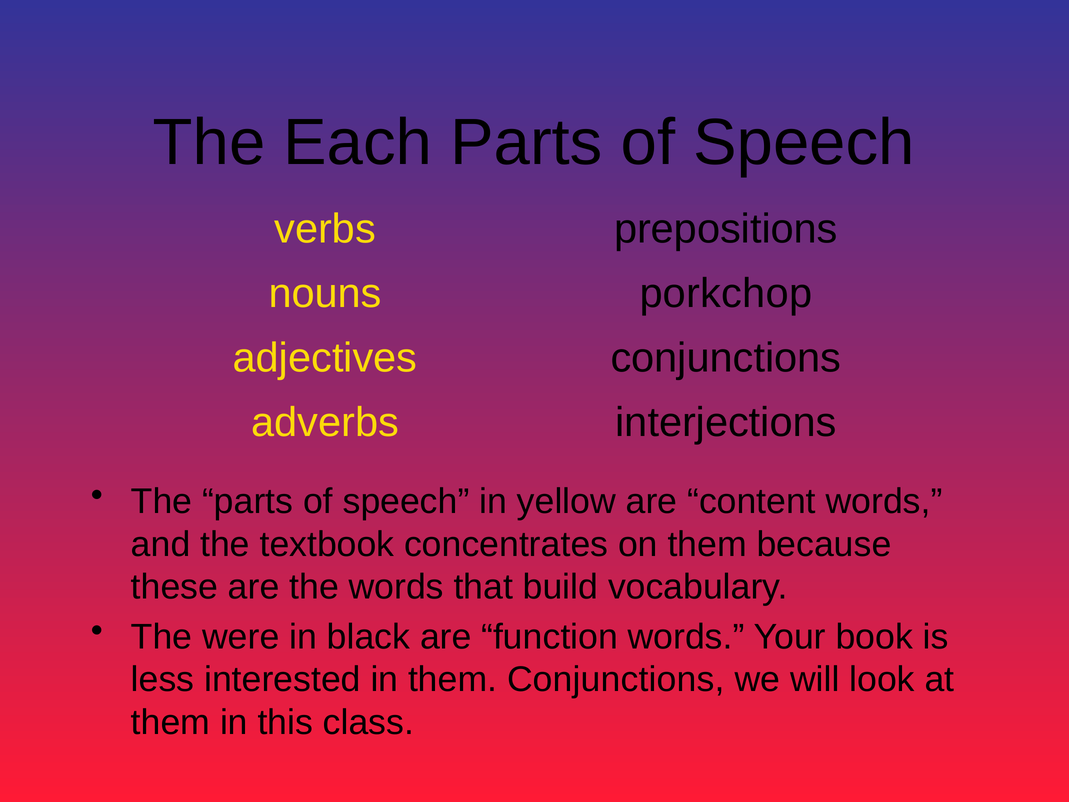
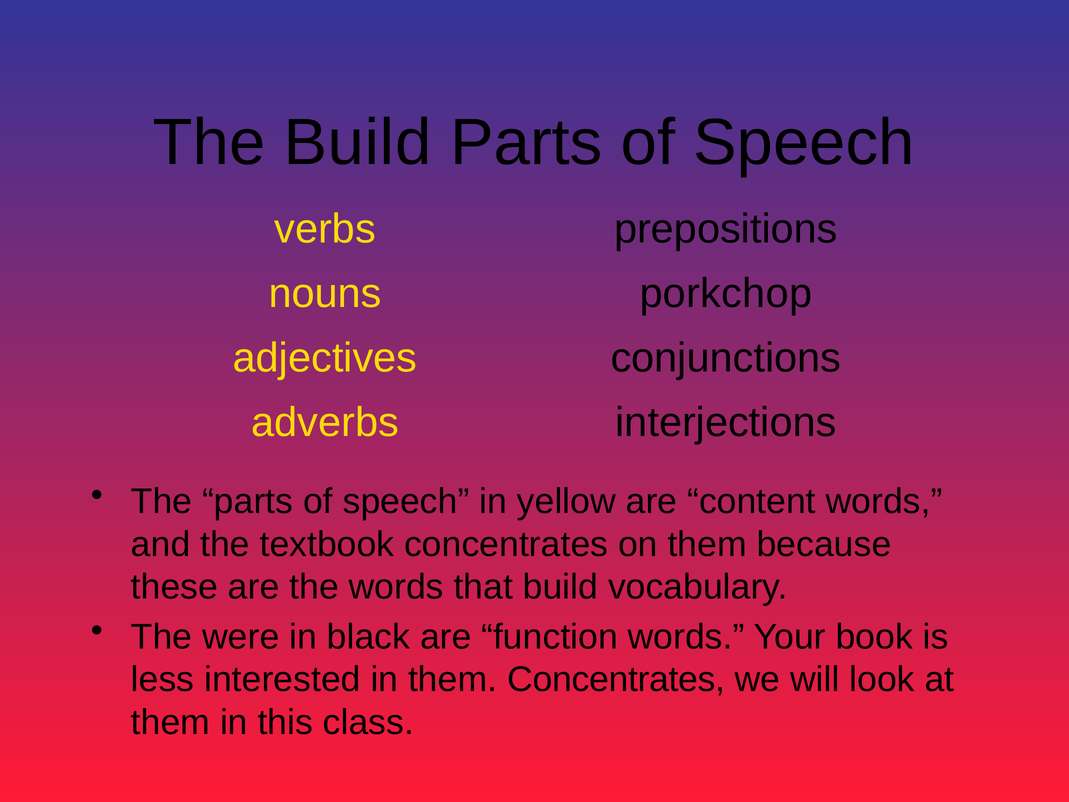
The Each: Each -> Build (357, 143)
them Conjunctions: Conjunctions -> Concentrates (616, 680)
